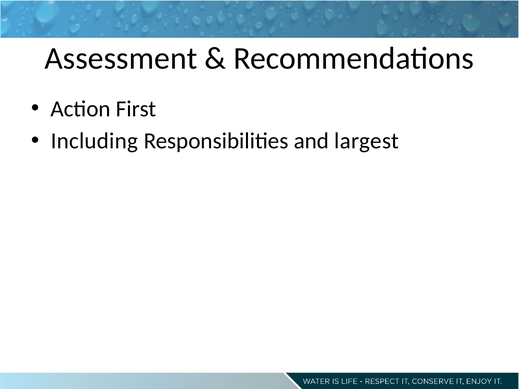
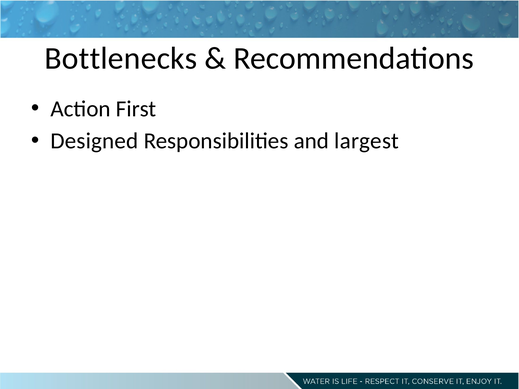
Assessment: Assessment -> Bottlenecks (121, 58)
Including: Including -> Designed (94, 141)
